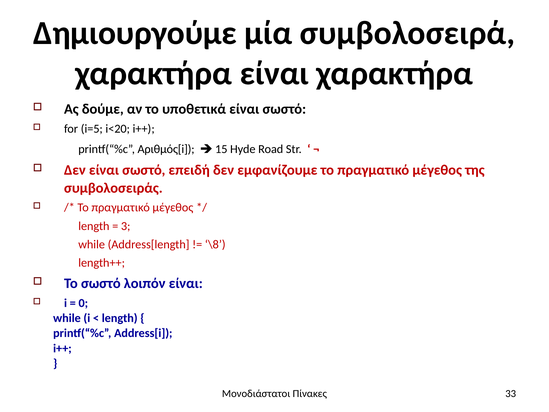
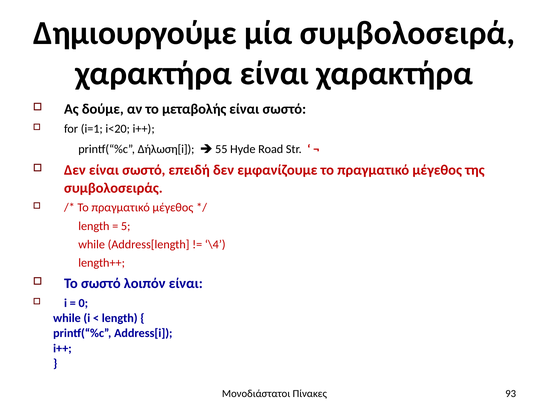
υποθετικά: υποθετικά -> μεταβολής (194, 109)
i=5: i=5 -> i=1 (92, 129)
Αριθμός[i: Αριθμός[i -> Δήλωση[i (166, 149)
15: 15 -> 55 (221, 149)
3: 3 -> 5 (126, 226)
\8: \8 -> \4 (215, 244)
33: 33 -> 93 (511, 393)
